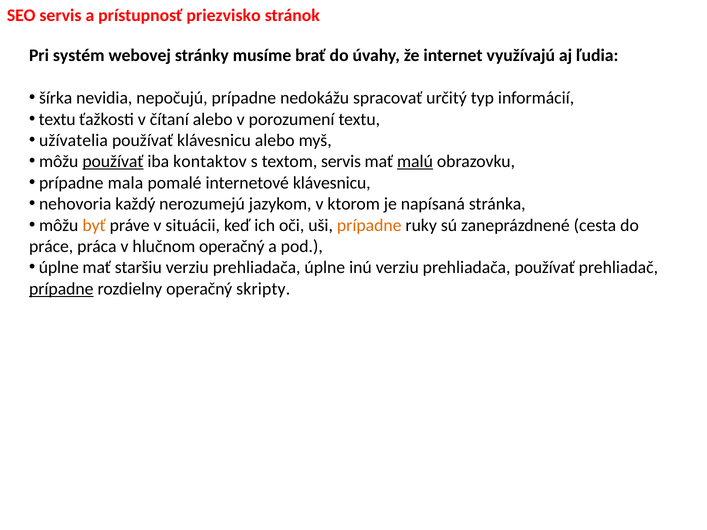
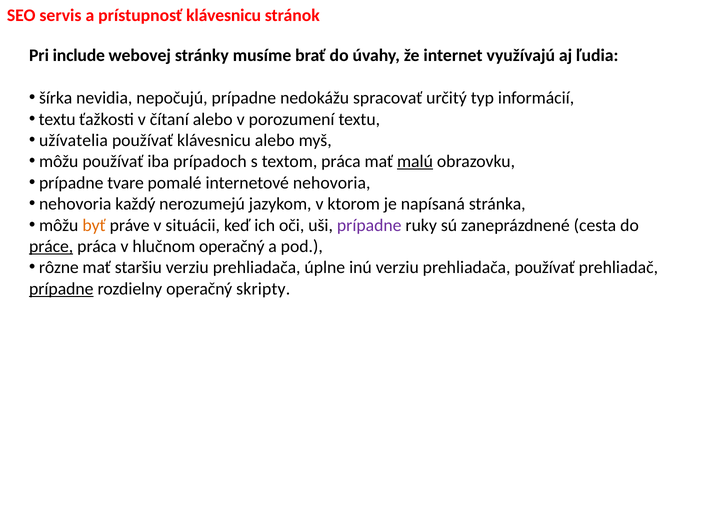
prístupnosť priezvisko: priezvisko -> klávesnicu (224, 15)
systém: systém -> include (79, 56)
používať underline: present -> none (113, 162)
kontaktov: kontaktov -> prípadoch (210, 162)
textom servis: servis -> práca (341, 162)
mala: mala -> tvare (126, 183)
internetové klávesnicu: klávesnicu -> nehovoria (332, 183)
prípadne colour: orange -> purple (369, 225)
práce underline: none -> present (51, 247)
úplne: úplne -> rôzne (59, 268)
